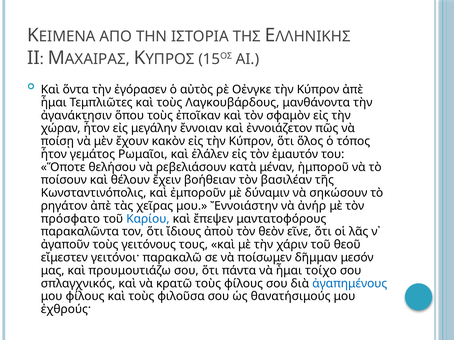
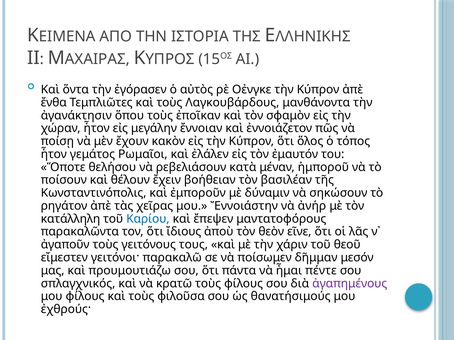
ἦμαι: ἦμαι -> ἔνθα (54, 103)
πρόσφατο: πρόσφατο -> κατάλληλη (70, 219)
τοίχο: τοίχο -> πέντε (321, 271)
ἀγαπημένους colour: blue -> purple (350, 284)
